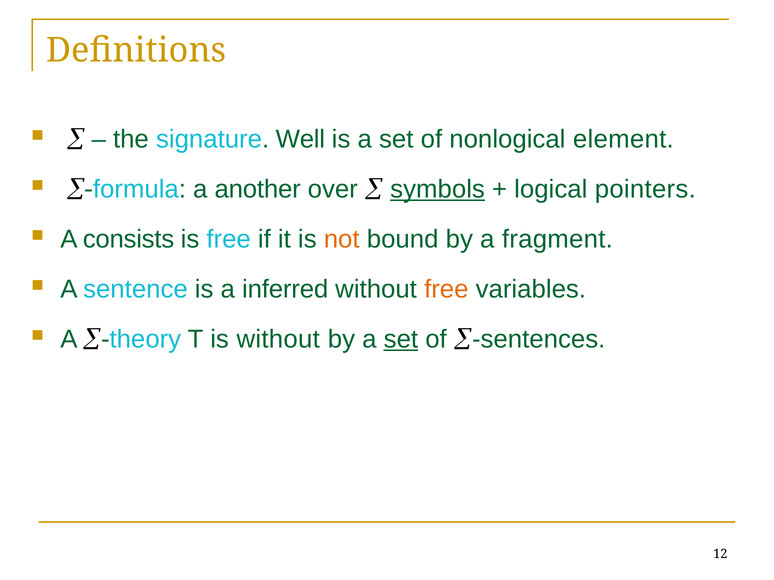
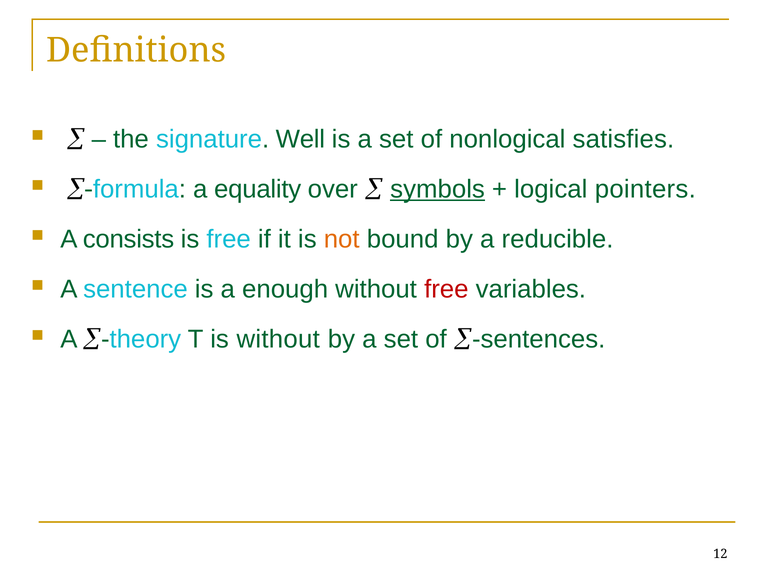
element: element -> satisfies (623, 139)
another: another -> equality (258, 189)
fragment: fragment -> reducible (558, 239)
inferred: inferred -> enough (285, 289)
free colour: orange -> red (446, 289)
set underline: present -> none (401, 340)
